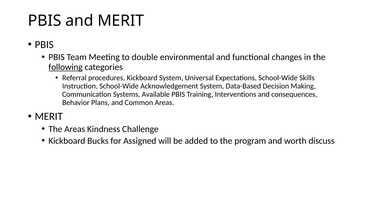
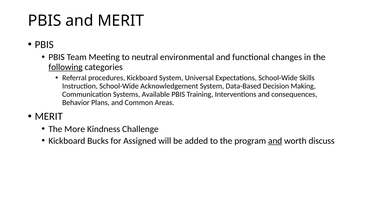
double: double -> neutral (145, 57)
The Areas: Areas -> More (75, 129)
and underline: none -> present (275, 141)
